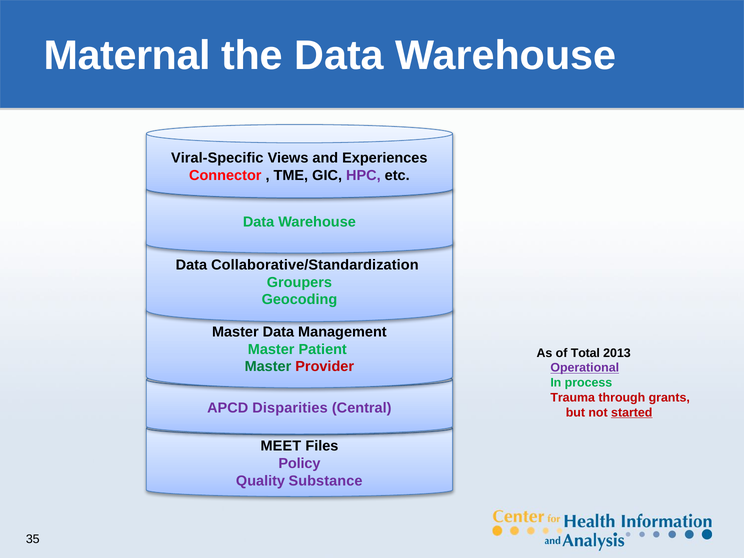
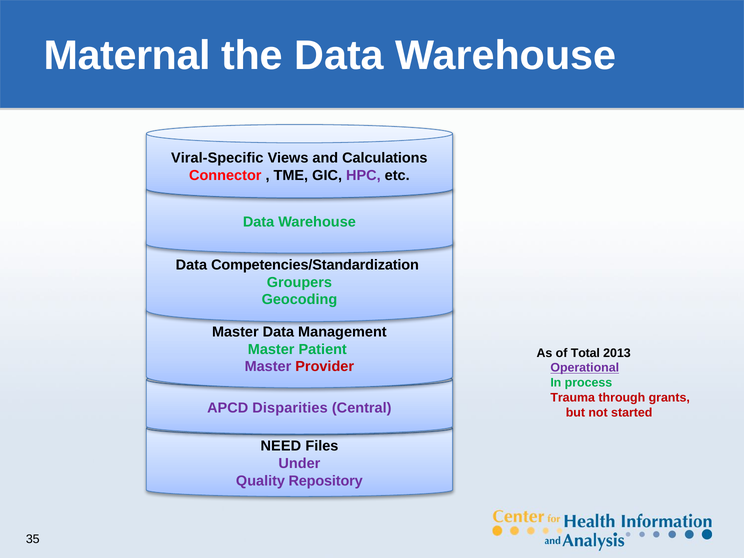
Experiences: Experiences -> Calculations (385, 158)
Collaborative/Standardization: Collaborative/Standardization -> Competencies/Standardization (315, 265)
Master colour: green -> purple (268, 367)
started underline: present -> none (632, 412)
MEET: MEET -> NEED (281, 446)
Policy: Policy -> Under (299, 463)
Substance: Substance -> Repository (326, 481)
